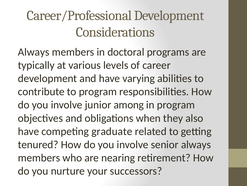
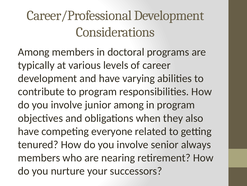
Always: Always -> Among (34, 52)
graduate: graduate -> everyone (112, 131)
